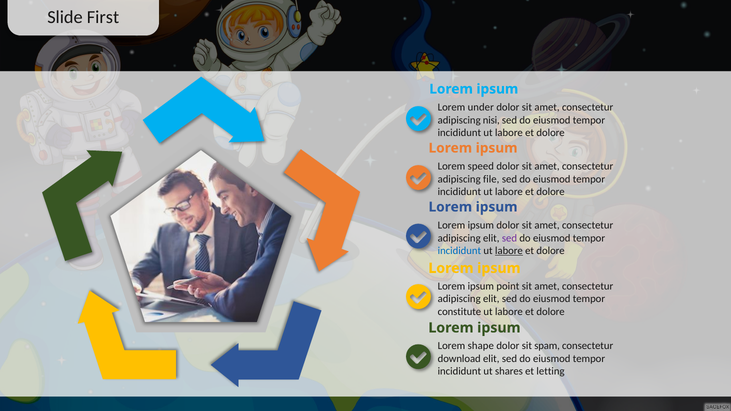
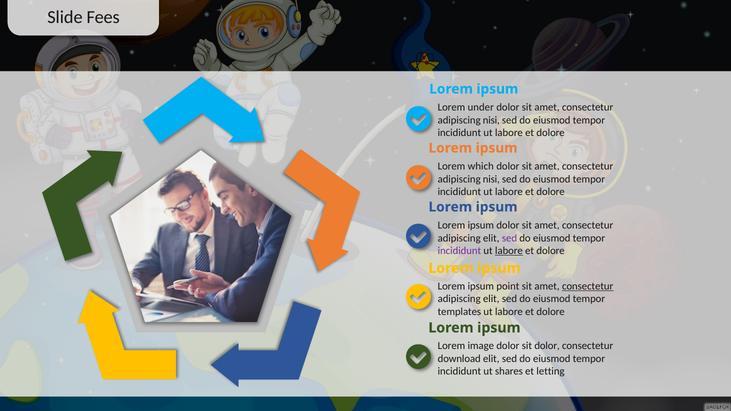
First: First -> Fees (103, 17)
speed: speed -> which (481, 166)
file: file -> nisi (491, 179)
incididunt colour: blue -> purple (459, 251)
consectetur underline: none -> present (588, 286)
constitute: constitute -> templates (459, 312)
shape: shape -> image (481, 346)
sit spam: spam -> dolor (547, 346)
